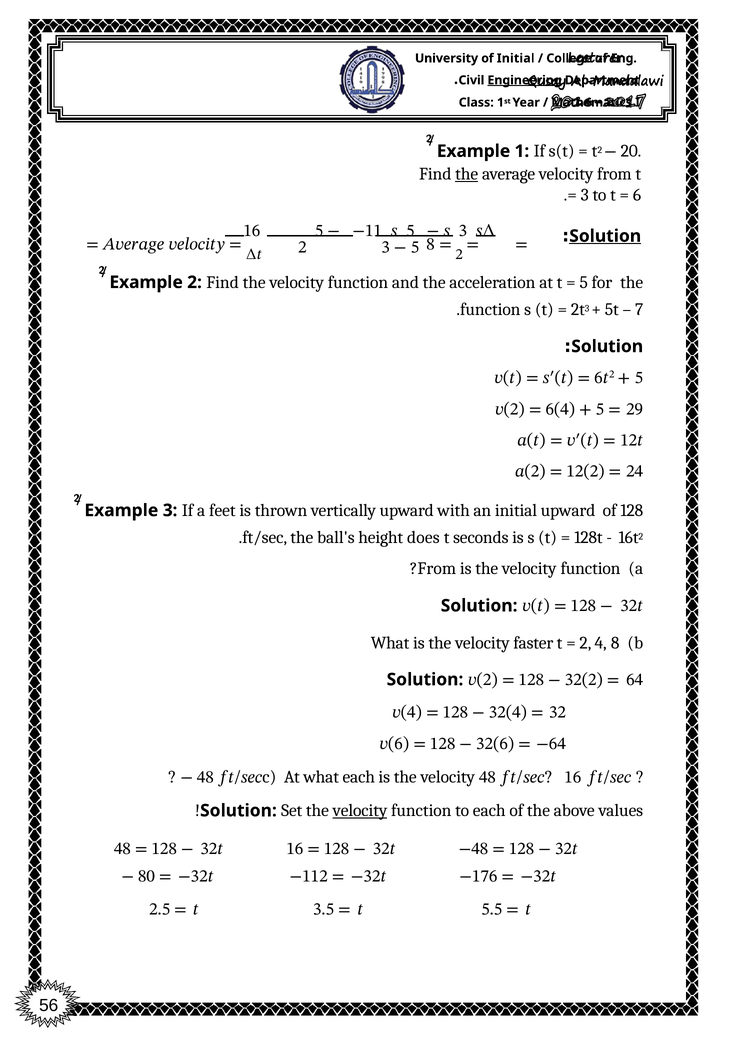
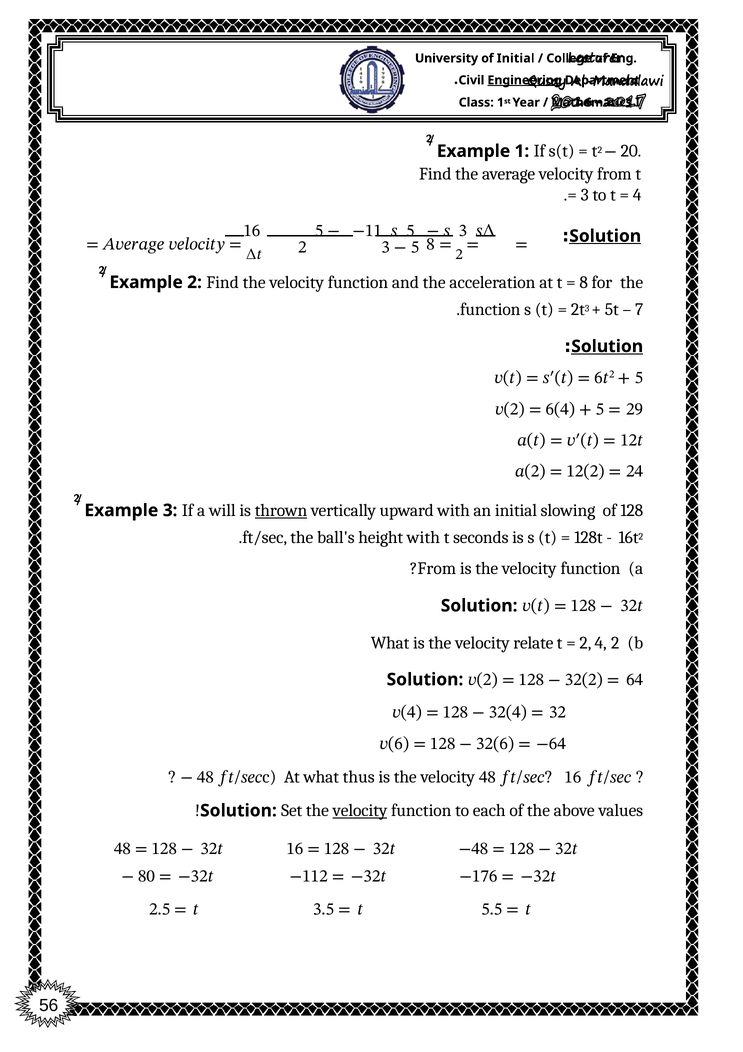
the underline: present -> none (467, 174)
6: 6 -> 4 (637, 195)
5: 5 -> 8 (584, 282)
Solution underline: none -> present (607, 346)
feet: feet -> will (222, 510)
thrown underline: none -> present (281, 510)
initial upward: upward -> slowing (568, 510)
height does: does -> with (423, 537)
faster: faster -> relate (533, 643)
4 8: 8 -> 2 (615, 643)
what each: each -> thus (359, 776)
